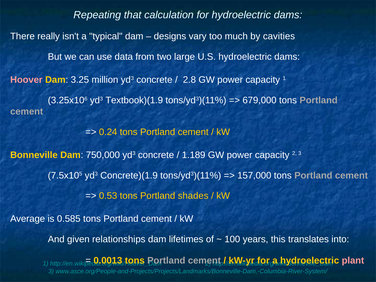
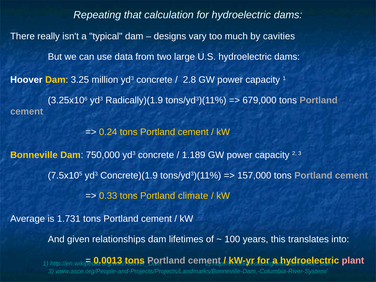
Hoover colour: pink -> white (26, 80)
Textbook)(1.9: Textbook)(1.9 -> Radically)(1.9 (134, 100)
0.53: 0.53 -> 0.33 (108, 196)
shades: shades -> climate (193, 196)
0.585: 0.585 -> 1.731 (69, 219)
